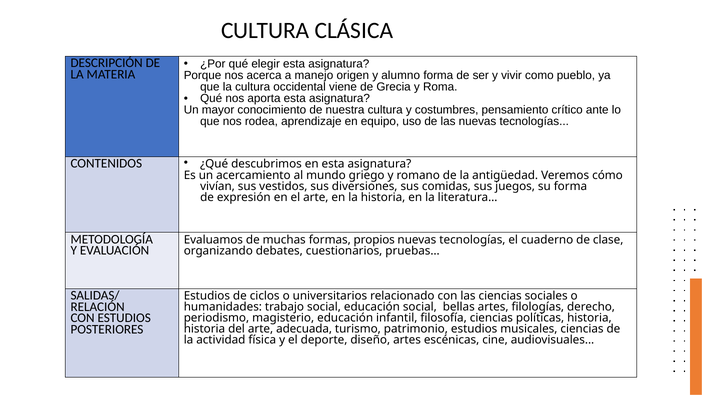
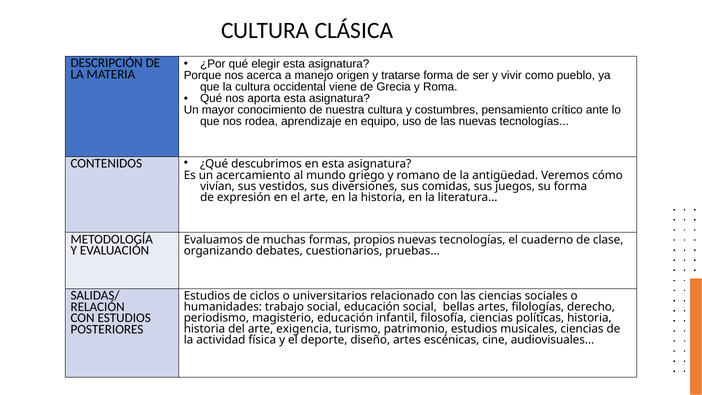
alumno: alumno -> tratarse (401, 75)
adecuada: adecuada -> exigencia (304, 329)
